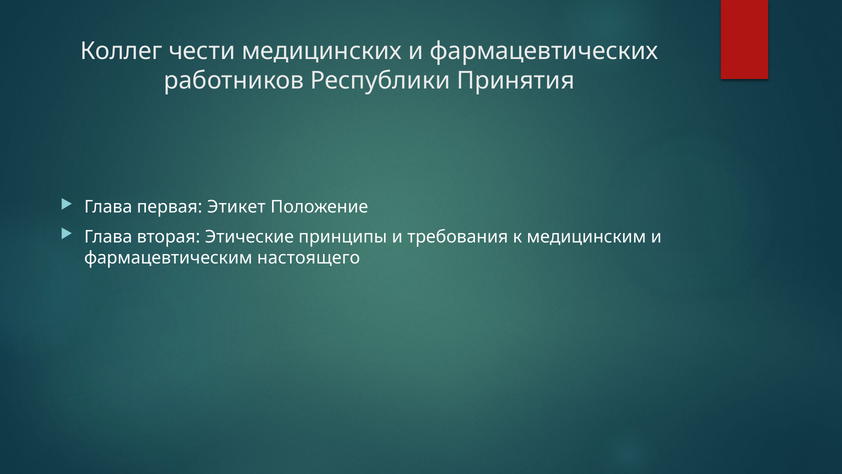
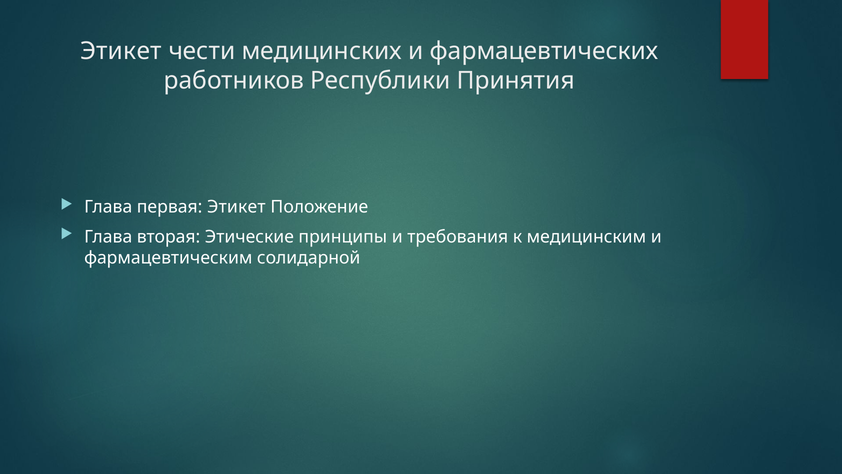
Коллег: Коллег -> Этикет (121, 51)
настоящего: настоящего -> солидарной (309, 258)
